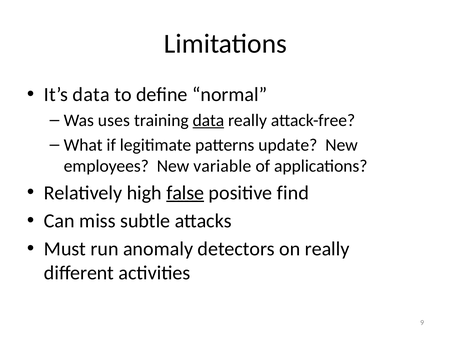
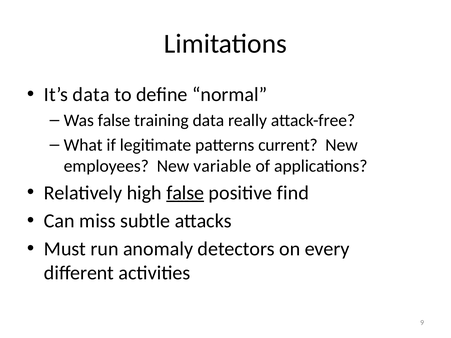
Was uses: uses -> false (114, 121)
data underline: present -> none (208, 121)
update: update -> current (288, 145)
on really: really -> every (327, 249)
